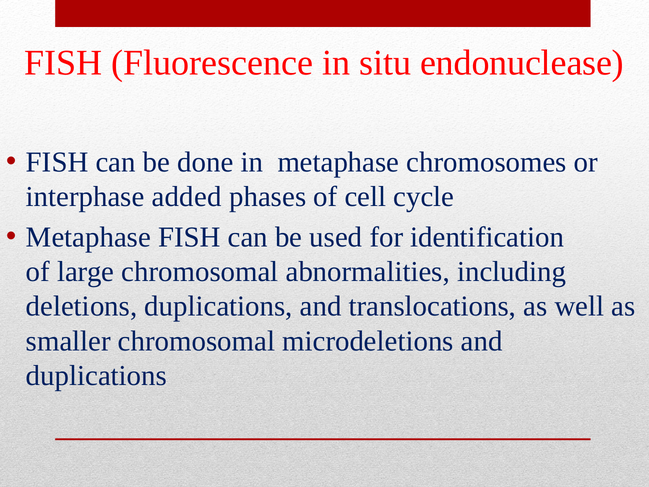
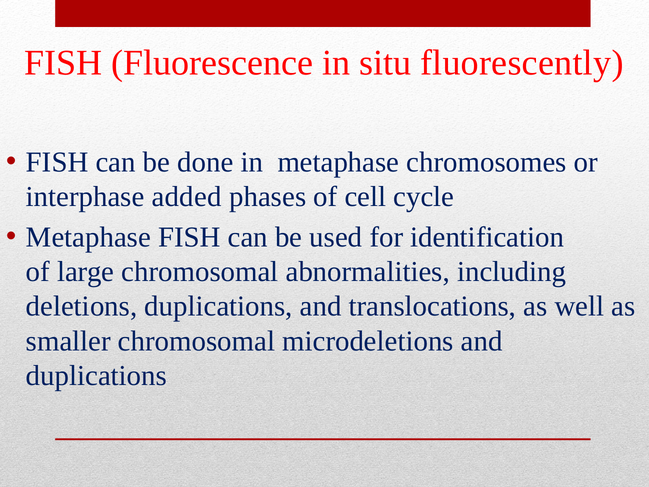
endonuclease: endonuclease -> fluorescently (522, 63)
